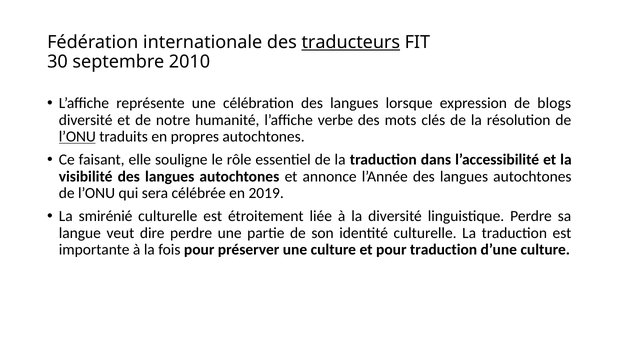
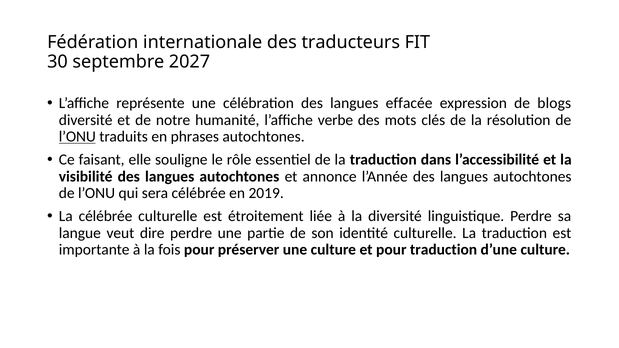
traducteurs underline: present -> none (351, 42)
2010: 2010 -> 2027 (189, 62)
lorsque: lorsque -> effacée (409, 103)
propres: propres -> phrases (195, 137)
La smirénié: smirénié -> célébrée (106, 216)
